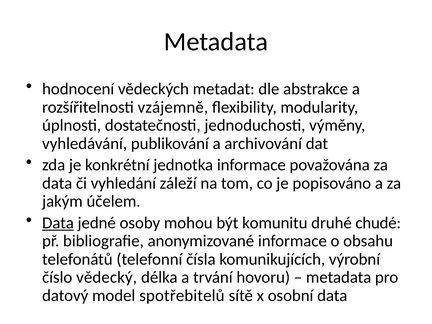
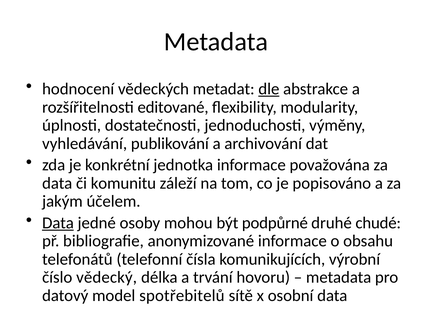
dle underline: none -> present (269, 89)
vzájemně: vzájemně -> editované (173, 107)
vyhledání: vyhledání -> komunitu (123, 183)
komunitu: komunitu -> podpůrné (275, 223)
